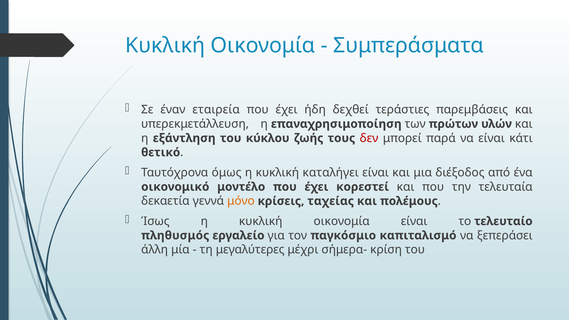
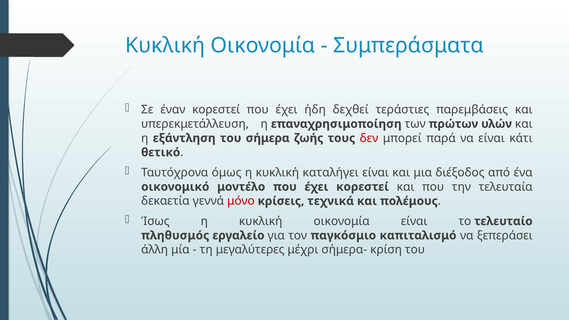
έναν εταιρεία: εταιρεία -> κορεστεί (216, 110)
κύκλου: κύκλου -> σήμερα (268, 138)
μόνο colour: orange -> red (241, 201)
ταχείας: ταχείας -> τεχνικά (331, 201)
